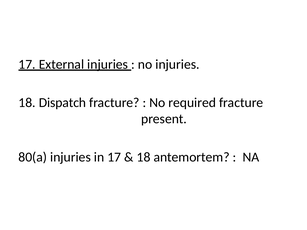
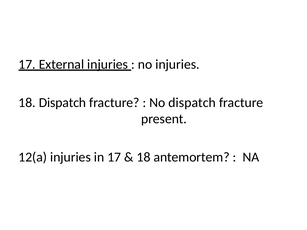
No required: required -> dispatch (192, 103)
80(a: 80(a -> 12(a (33, 157)
